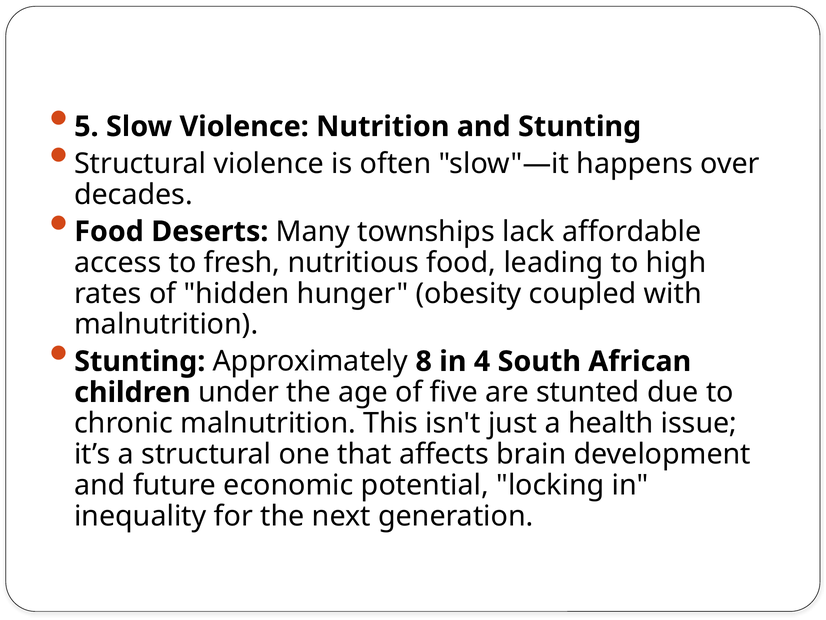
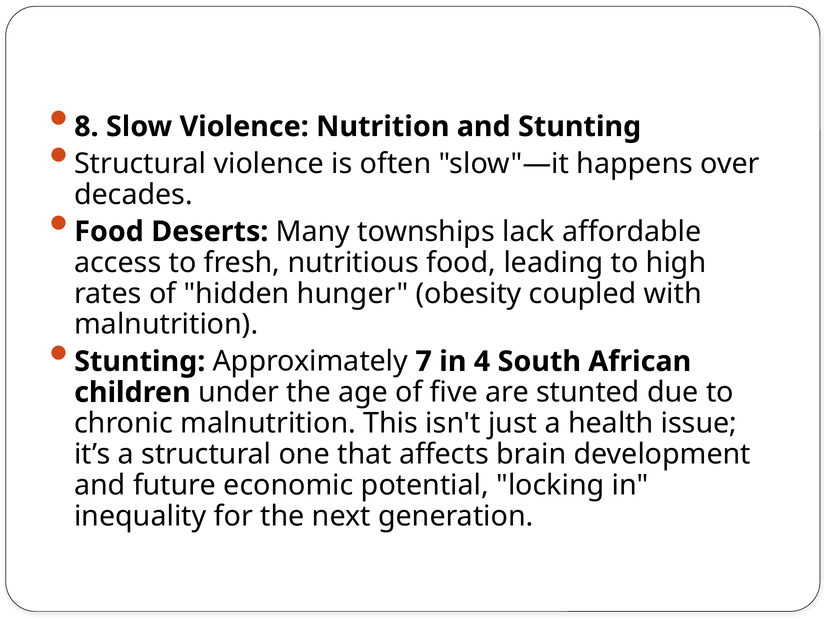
5: 5 -> 8 (86, 127)
8: 8 -> 7 (424, 361)
